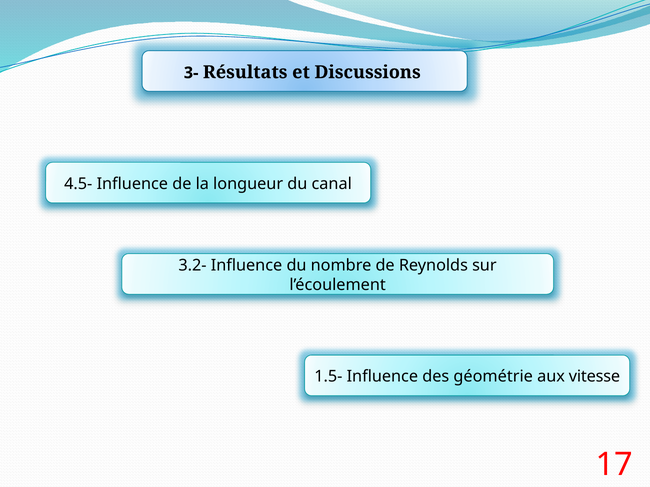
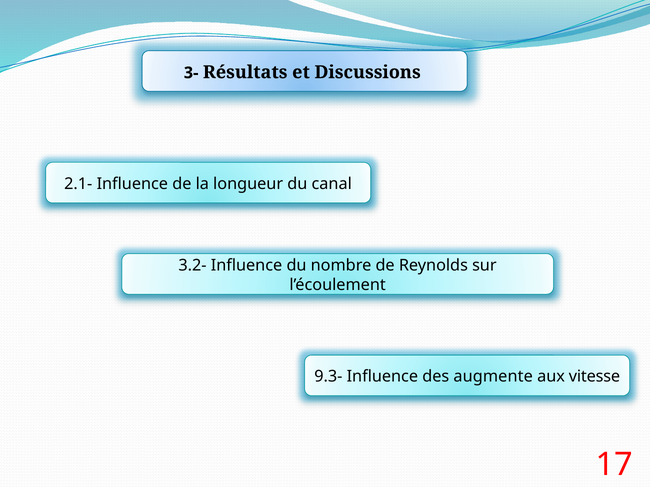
4.5-: 4.5- -> 2.1- (78, 184)
1.5-: 1.5- -> 9.3- (328, 377)
géométrie: géométrie -> augmente (493, 377)
